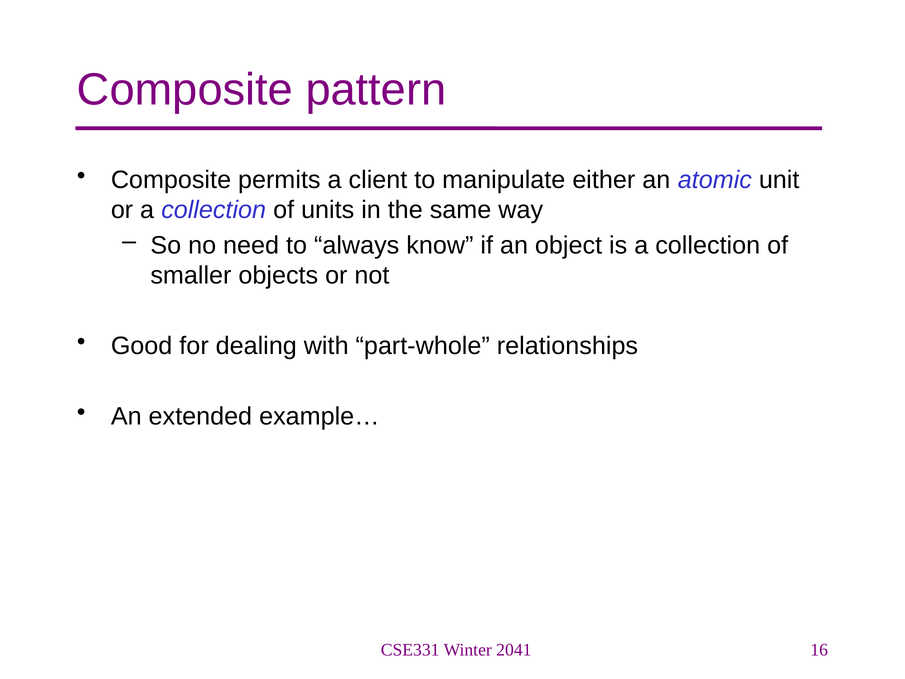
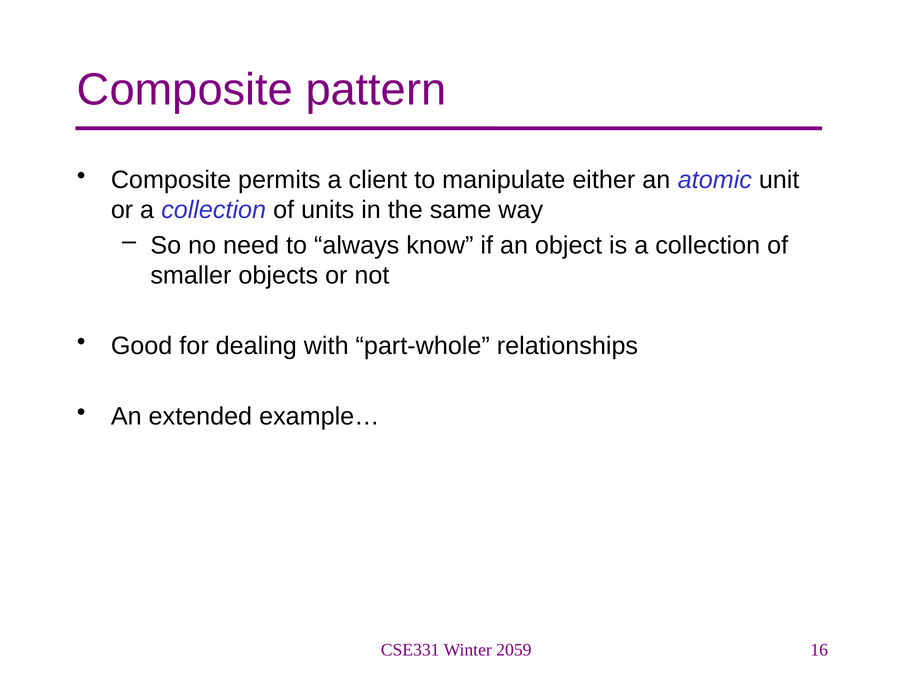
2041: 2041 -> 2059 (514, 650)
